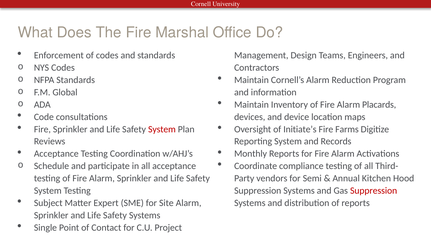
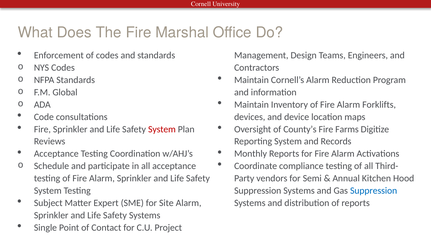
Placards: Placards -> Forklifts (379, 104)
Initiate’s: Initiate’s -> County’s (300, 129)
Suppression colour: red -> blue (374, 190)
